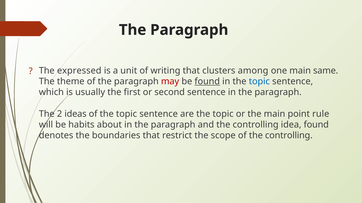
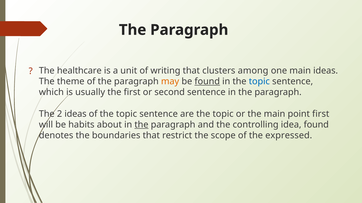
expressed: expressed -> healthcare (79, 71)
main same: same -> ideas (326, 71)
may colour: red -> orange (170, 82)
point rule: rule -> first (321, 114)
the underline: none -> present (141, 125)
of the controlling: controlling -> expressed (289, 136)
